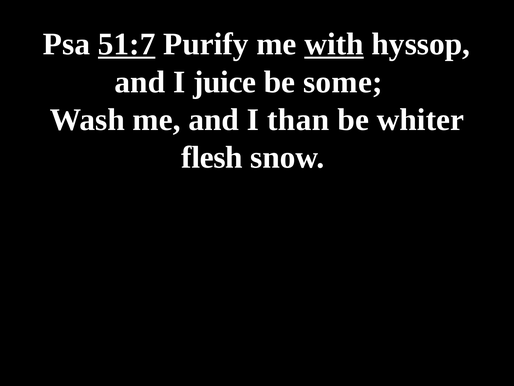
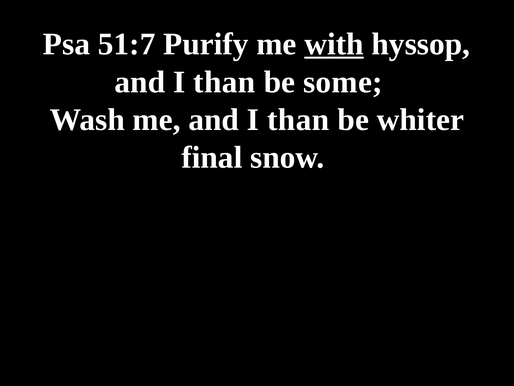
51:7 underline: present -> none (127, 44)
juice: juice -> than (224, 82)
flesh: flesh -> final (212, 157)
